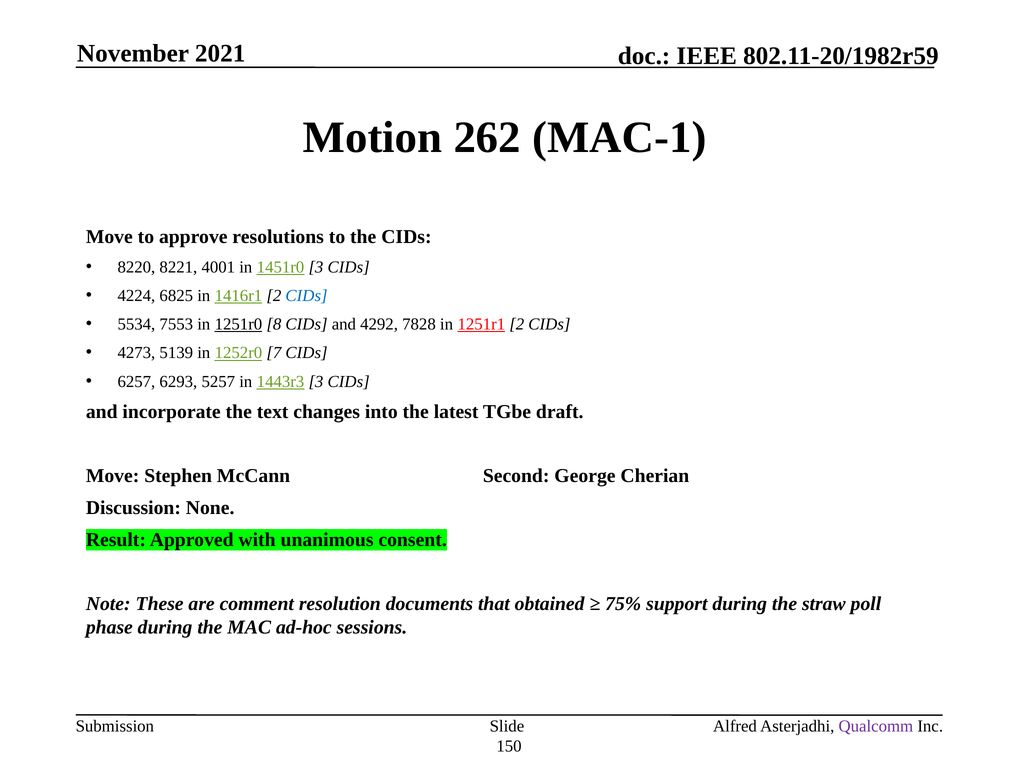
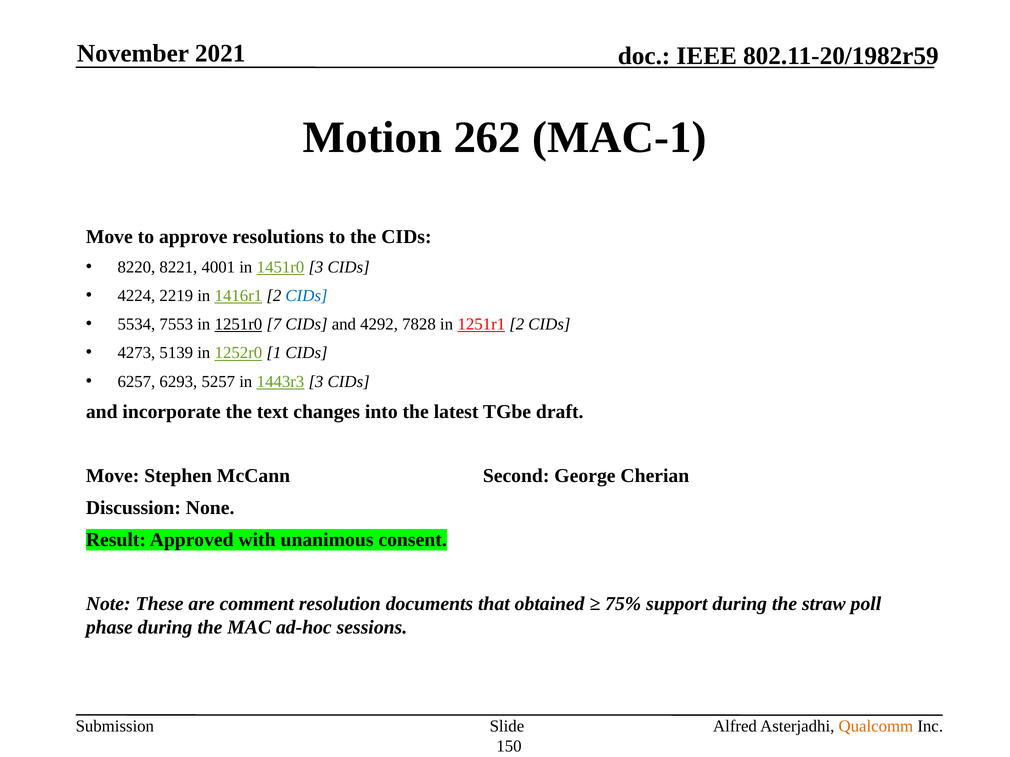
6825: 6825 -> 2219 (176, 296)
8: 8 -> 7 (274, 324)
7: 7 -> 1 (274, 353)
Qualcomm colour: purple -> orange (876, 726)
